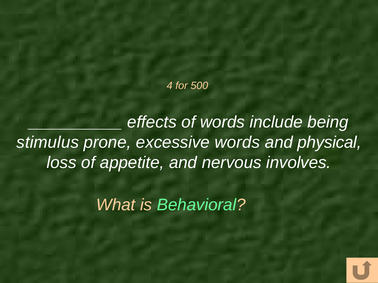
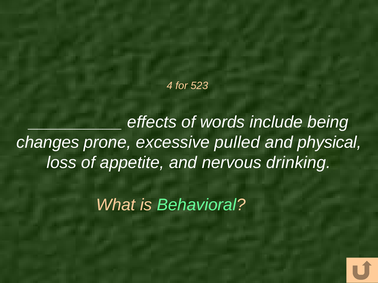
500: 500 -> 523 (199, 86)
stimulus: stimulus -> changes (48, 143)
excessive words: words -> pulled (237, 143)
involves: involves -> drinking (299, 163)
